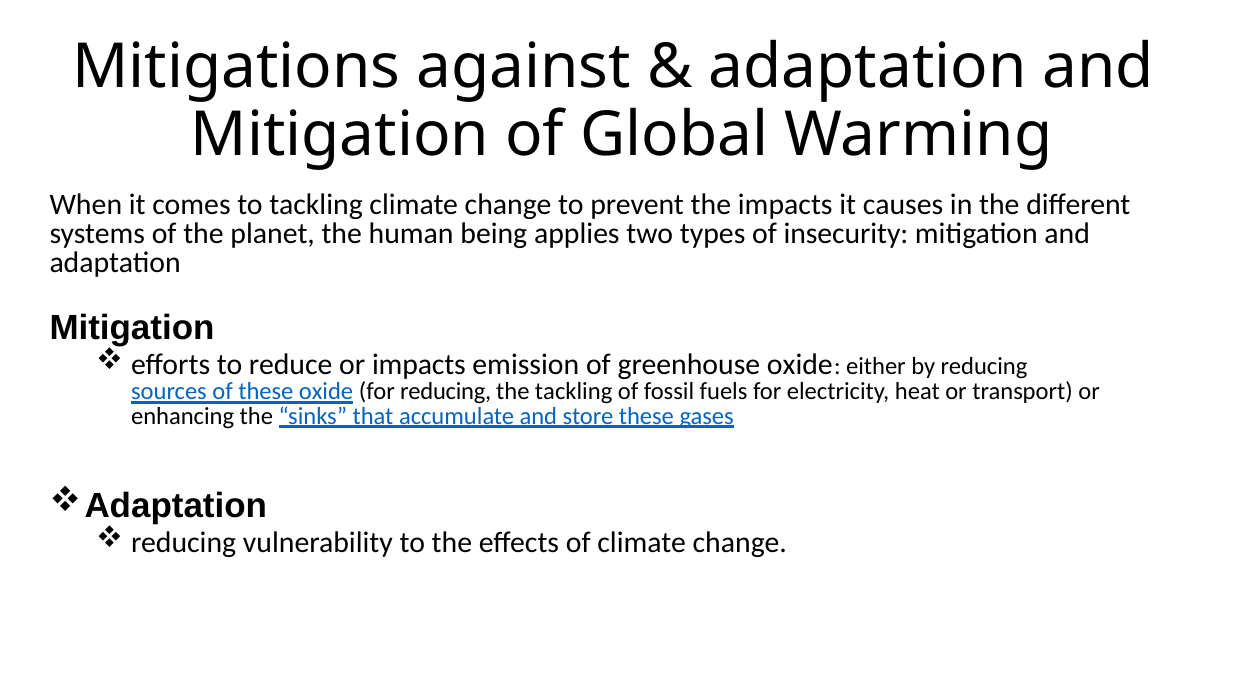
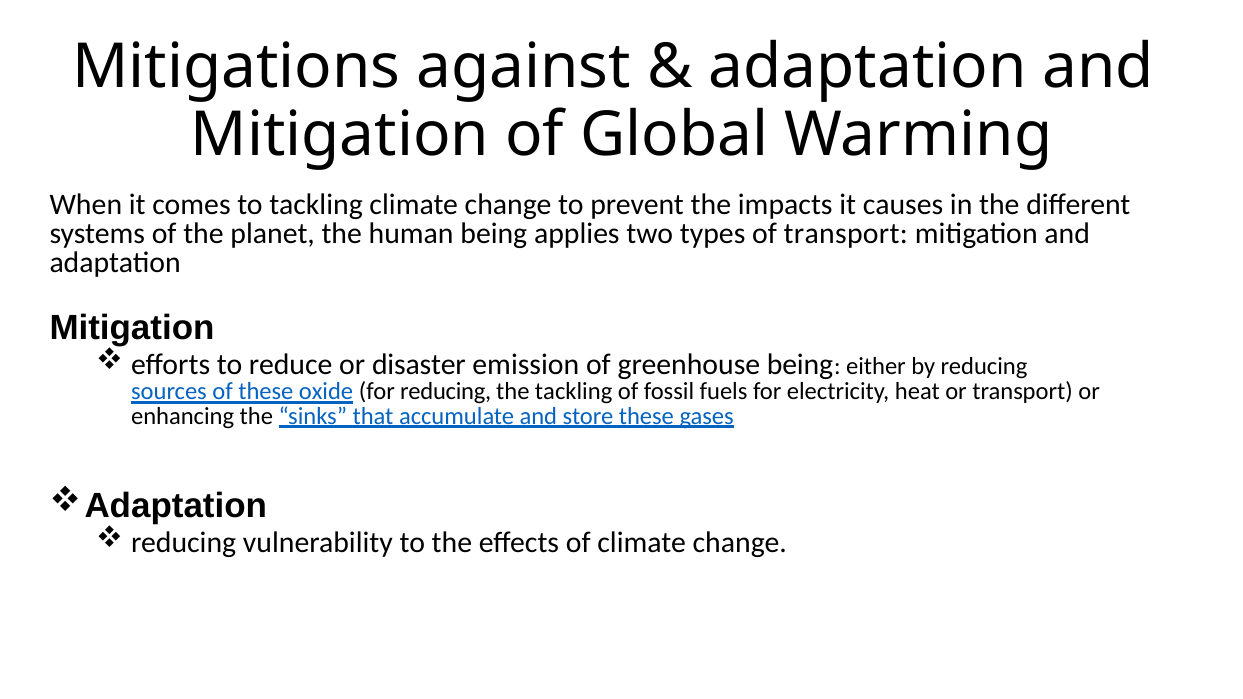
of insecurity: insecurity -> transport (846, 233)
or impacts: impacts -> disaster (419, 365)
greenhouse oxide: oxide -> being (800, 365)
